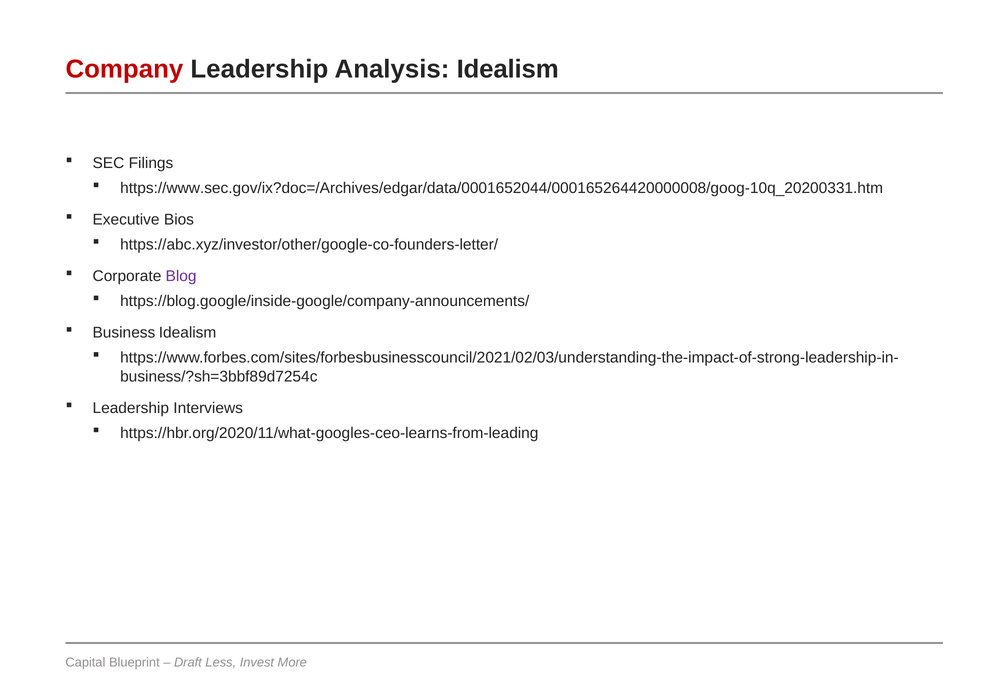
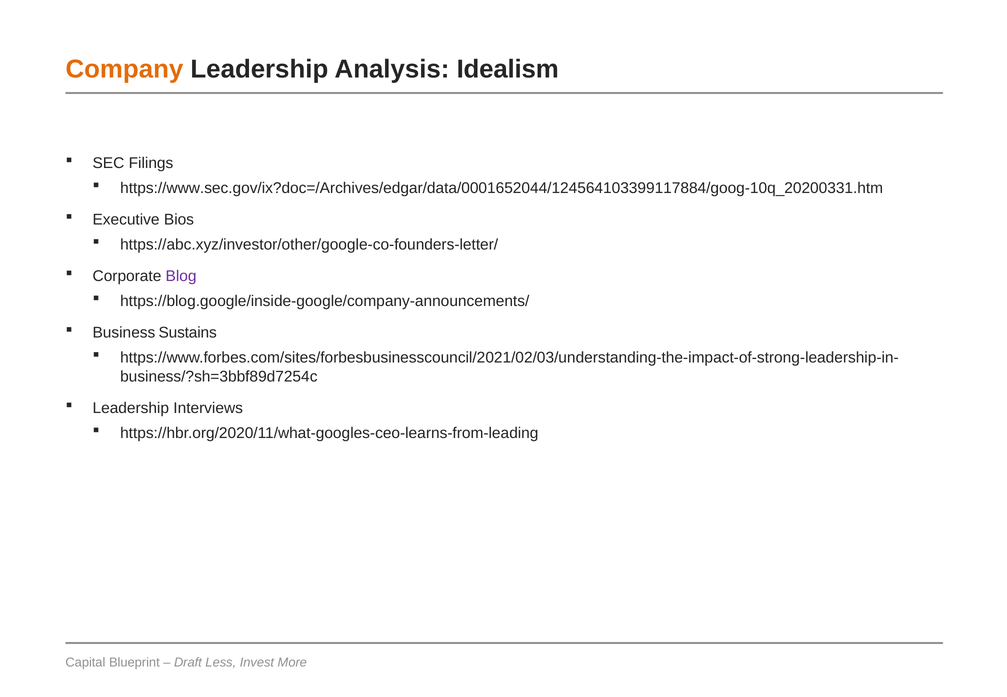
Company colour: red -> orange (124, 69)
https://www.sec.gov/ix?doc=/Archives/edgar/data/0001652044/000165264420000008/goog-10q_20200331.htm: https://www.sec.gov/ix?doc=/Archives/edgar/data/0001652044/000165264420000008/goog-10q_20200331.htm -> https://www.sec.gov/ix?doc=/Archives/edgar/data/0001652044/124564103399117884/goog-10q_20200331.htm (502, 188)
Business Idealism: Idealism -> Sustains (188, 333)
